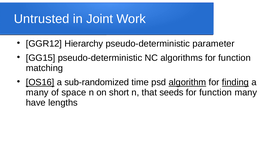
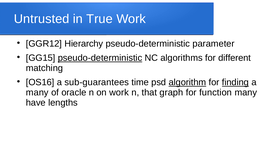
Joint: Joint -> True (100, 19)
pseudo-deterministic underline: none -> present (100, 58)
algorithms for function: function -> different (235, 58)
OS16 underline: present -> none (40, 82)
sub-randomized: sub-randomized -> sub-guarantees (97, 82)
space: space -> oracle (74, 93)
on short: short -> work (119, 93)
seeds: seeds -> graph (171, 93)
